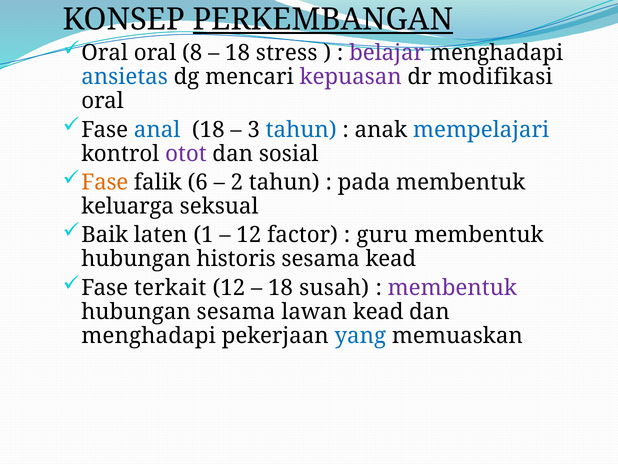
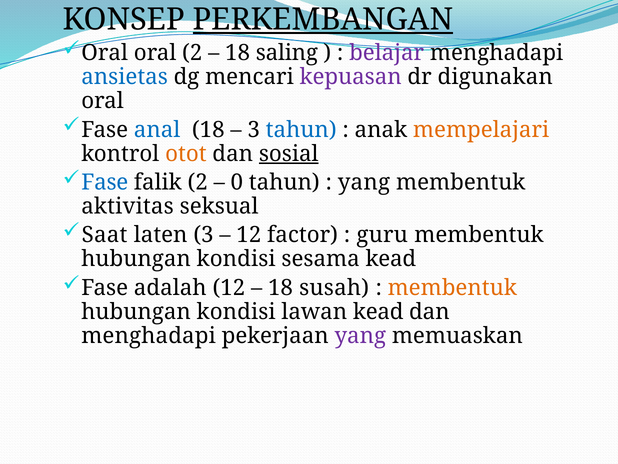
oral 8: 8 -> 2 (192, 53)
stress: stress -> saling (287, 53)
modifikasi: modifikasi -> digunakan (495, 77)
mempelajari colour: blue -> orange (481, 129)
otot colour: purple -> orange (186, 154)
sosial underline: none -> present (289, 154)
Fase colour: orange -> blue (105, 182)
falik 6: 6 -> 2 (198, 182)
2: 2 -> 0 (237, 182)
pada: pada -> yang (364, 182)
keluarga: keluarga -> aktivitas (128, 206)
Baik: Baik -> Saat (105, 235)
laten 1: 1 -> 3 (203, 235)
historis: historis -> kondisi (236, 259)
terkait: terkait -> adalah (170, 287)
membentuk colour: purple -> orange (452, 287)
sesama: sesama -> kondisi (236, 311)
yang colour: blue -> purple (360, 336)
